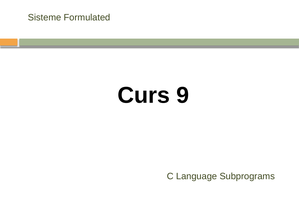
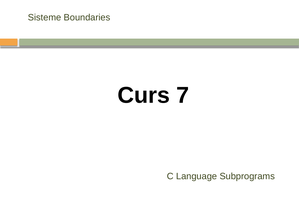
Formulated: Formulated -> Boundaries (87, 17)
9: 9 -> 7 (183, 95)
